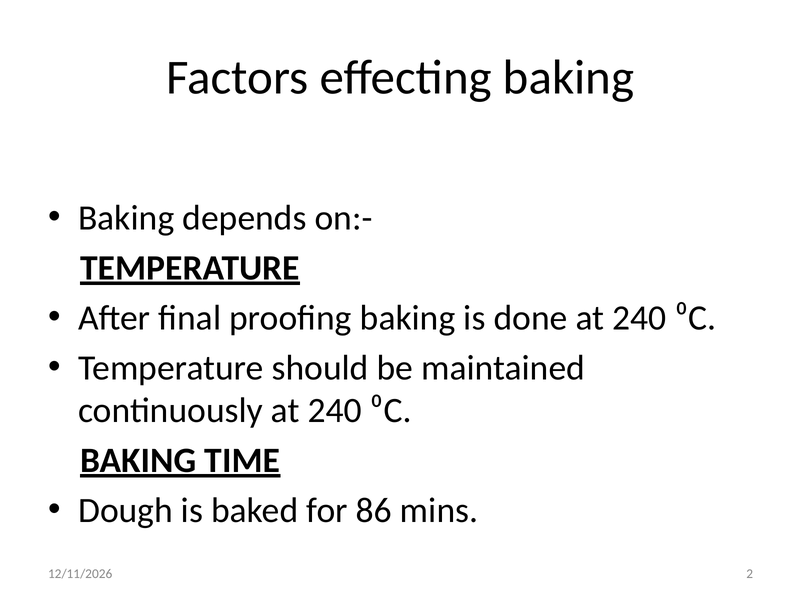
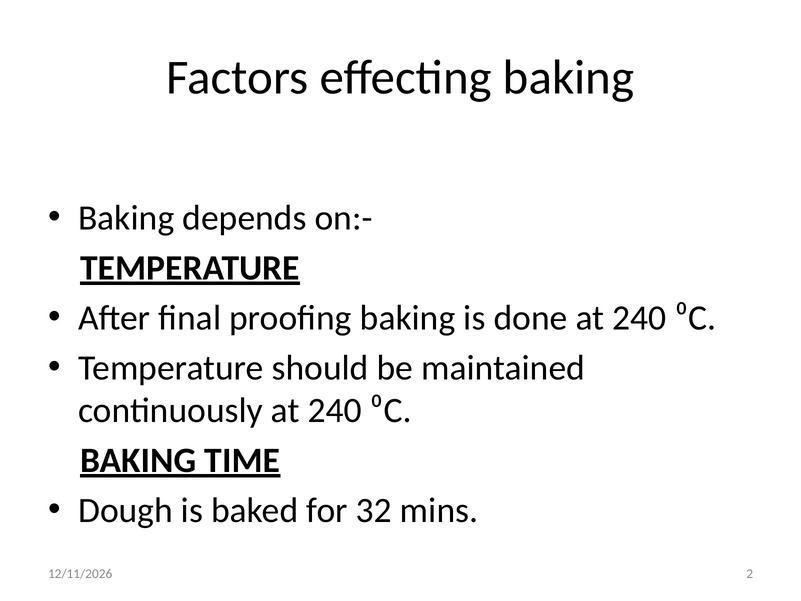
86: 86 -> 32 (374, 510)
